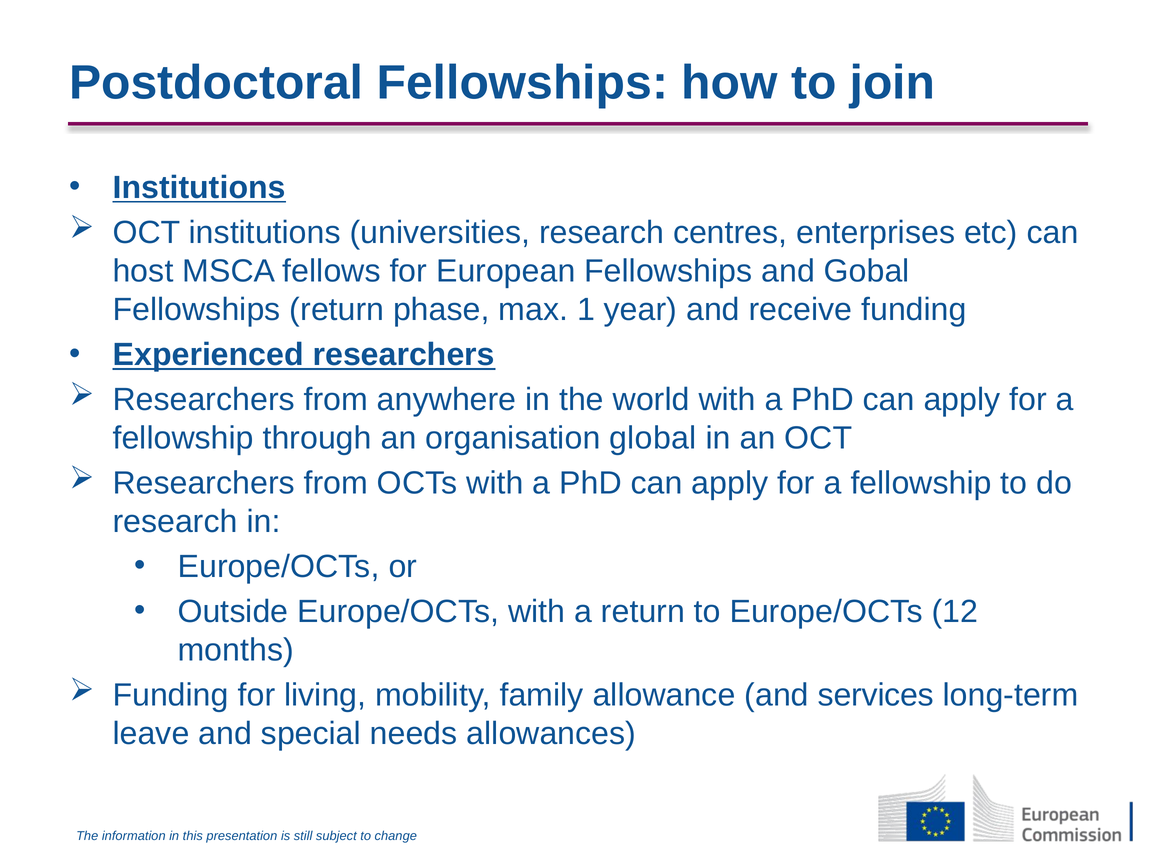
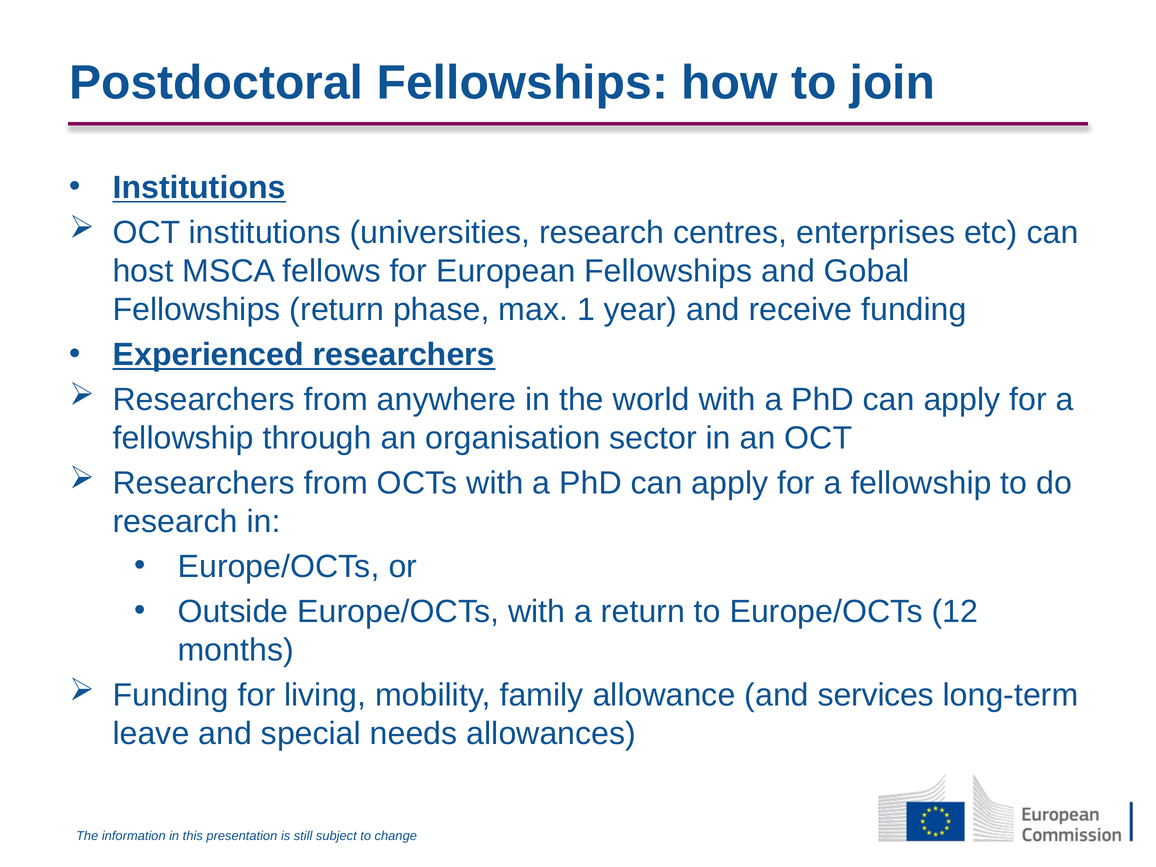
global: global -> sector (653, 438)
